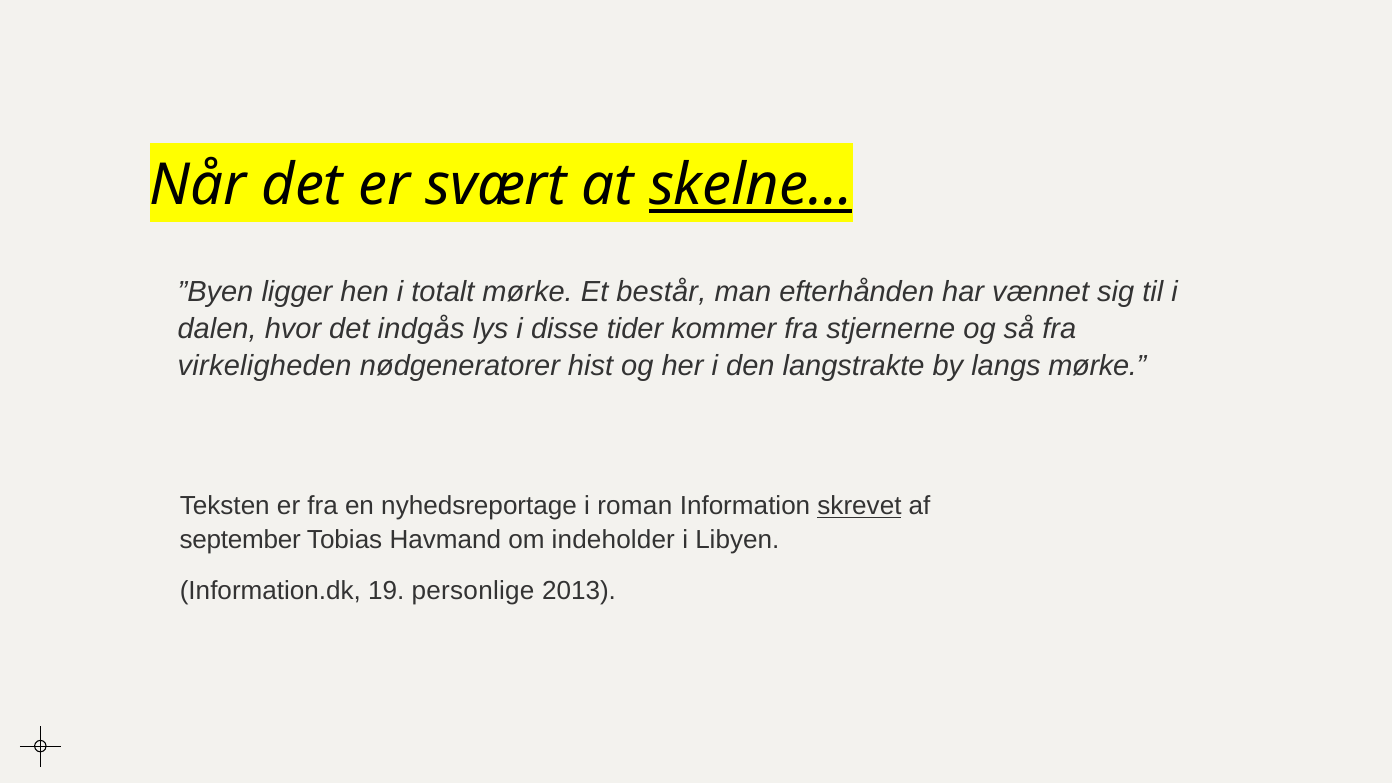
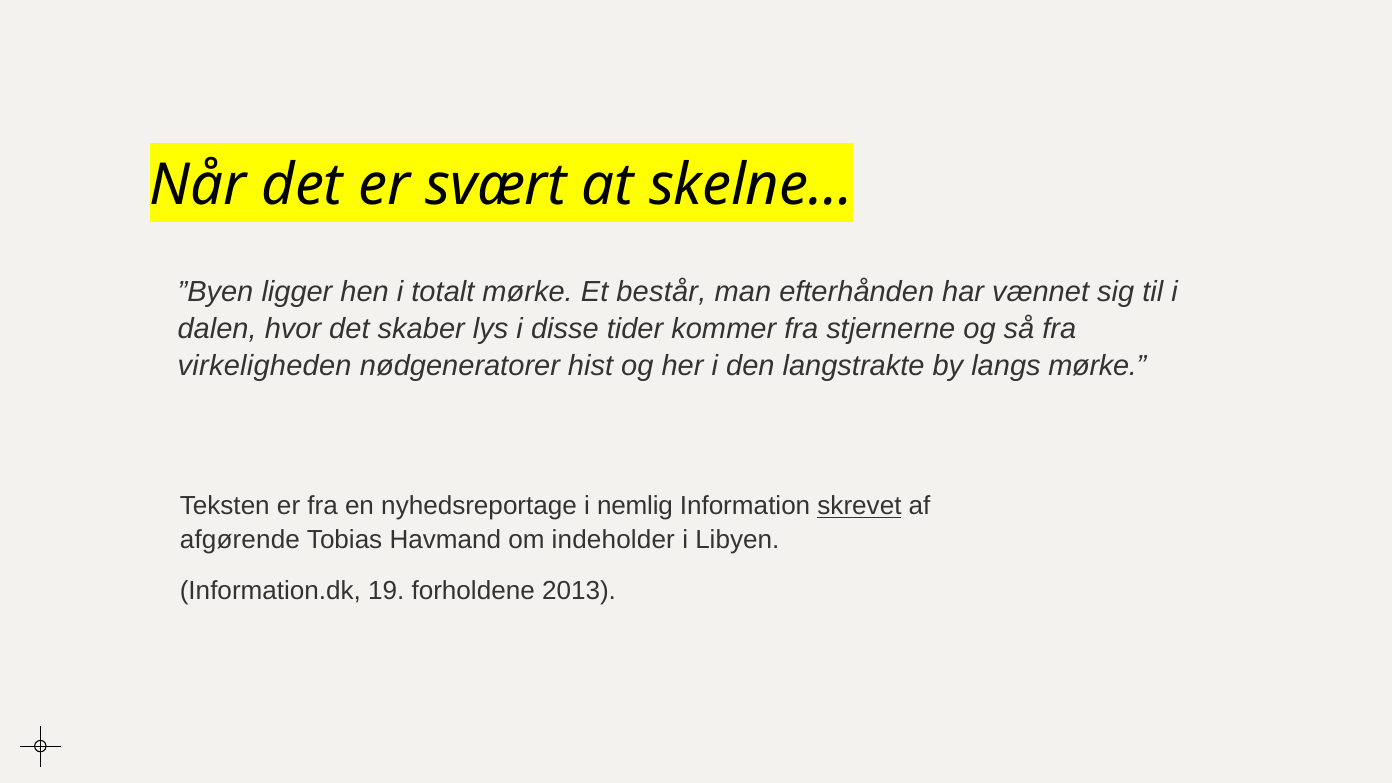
skelne… underline: present -> none (751, 186)
indgås: indgås -> skaber (421, 329)
roman: roman -> nemlig (635, 506)
september: september -> afgørende (240, 540)
personlige: personlige -> forholdene (473, 590)
